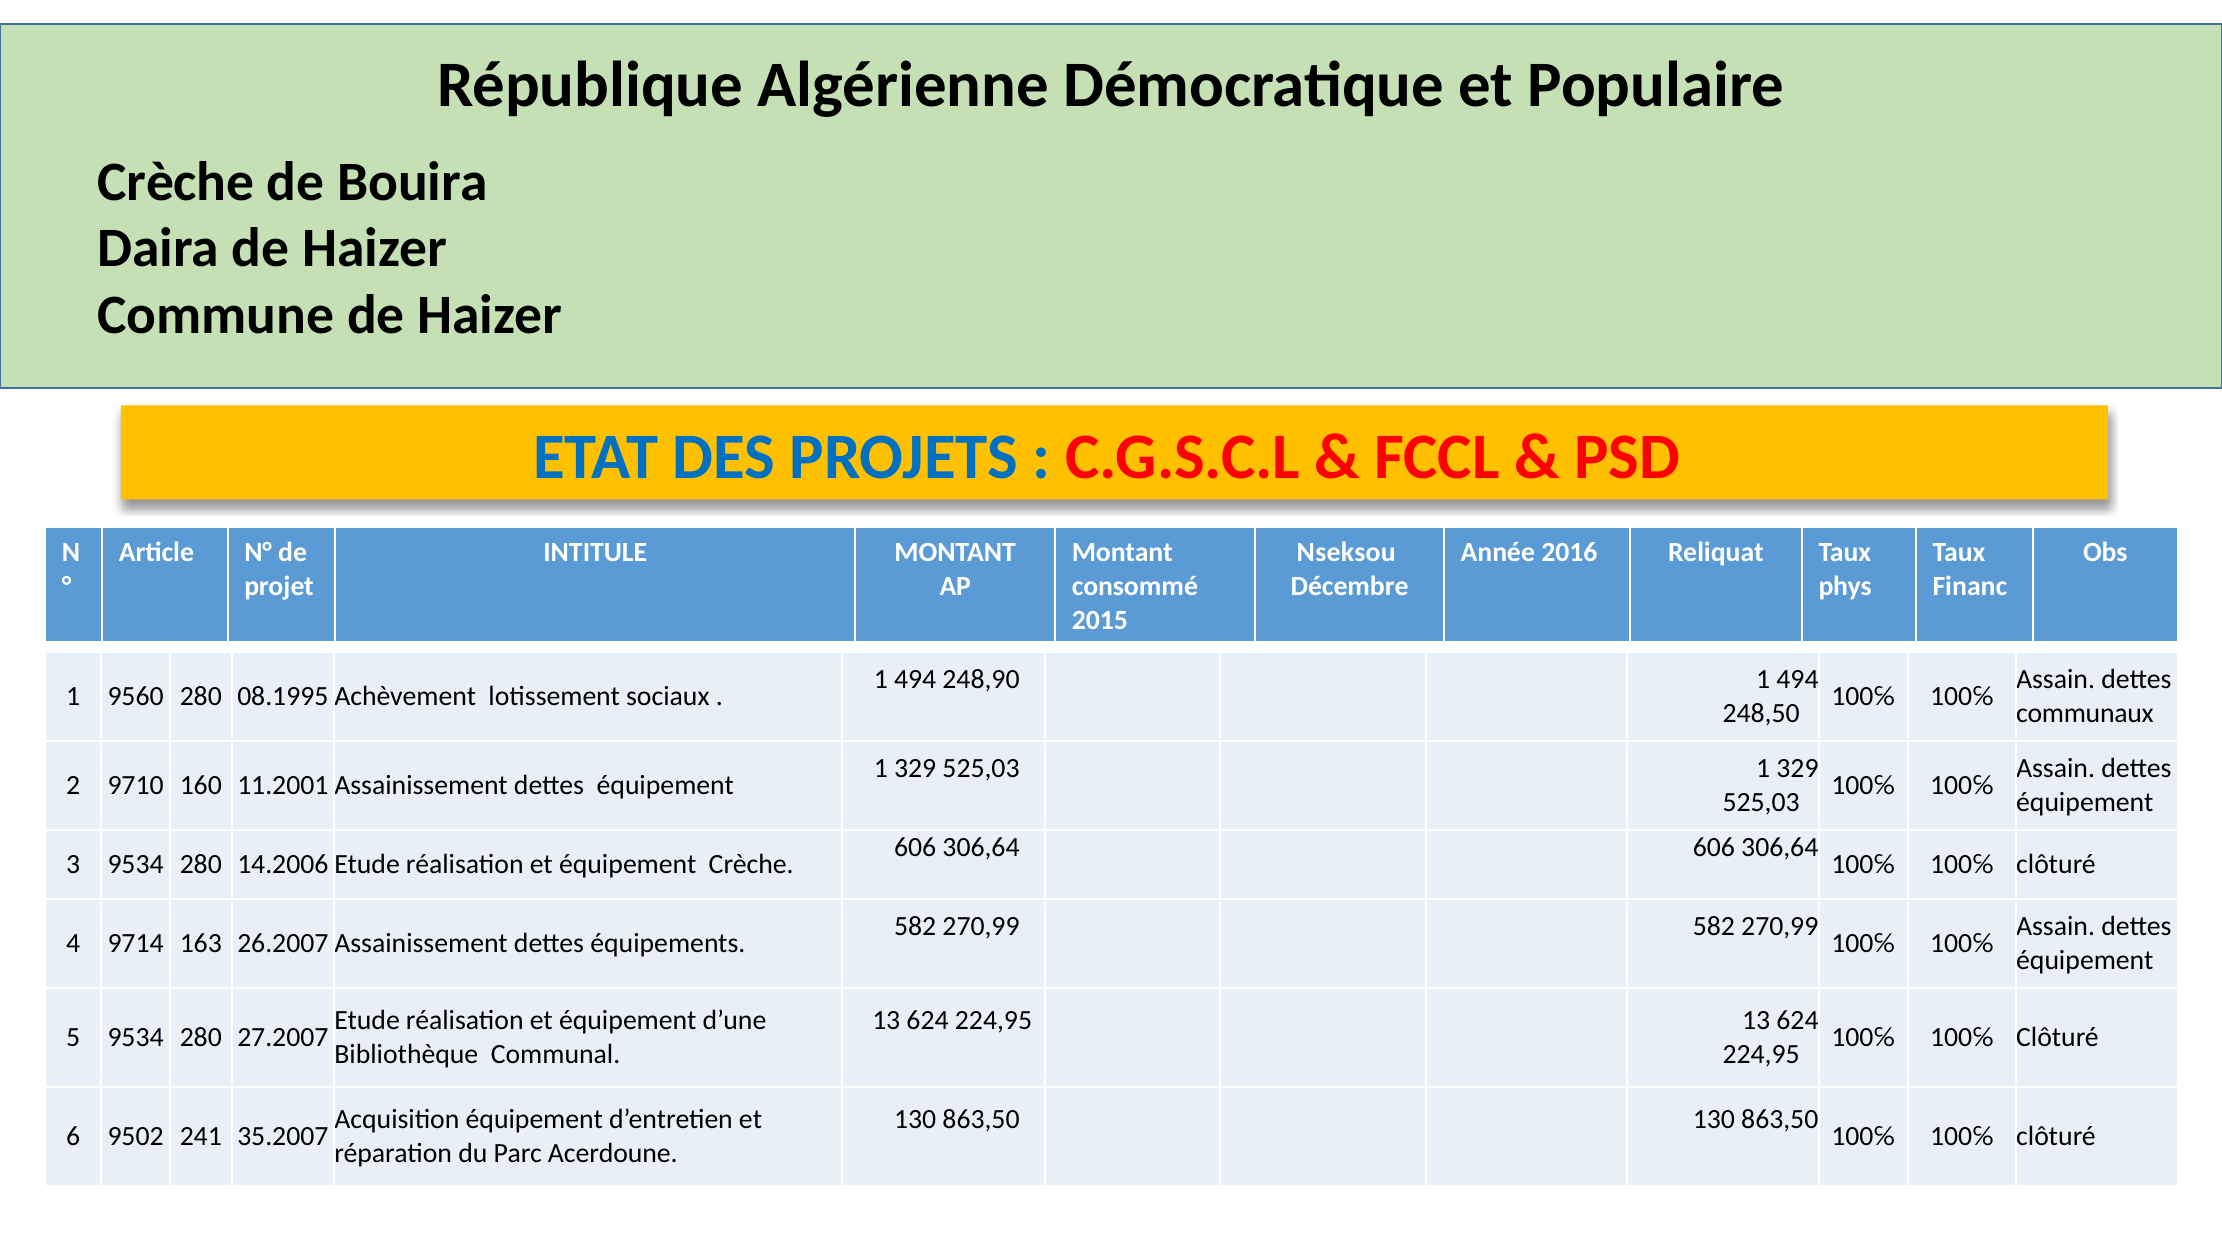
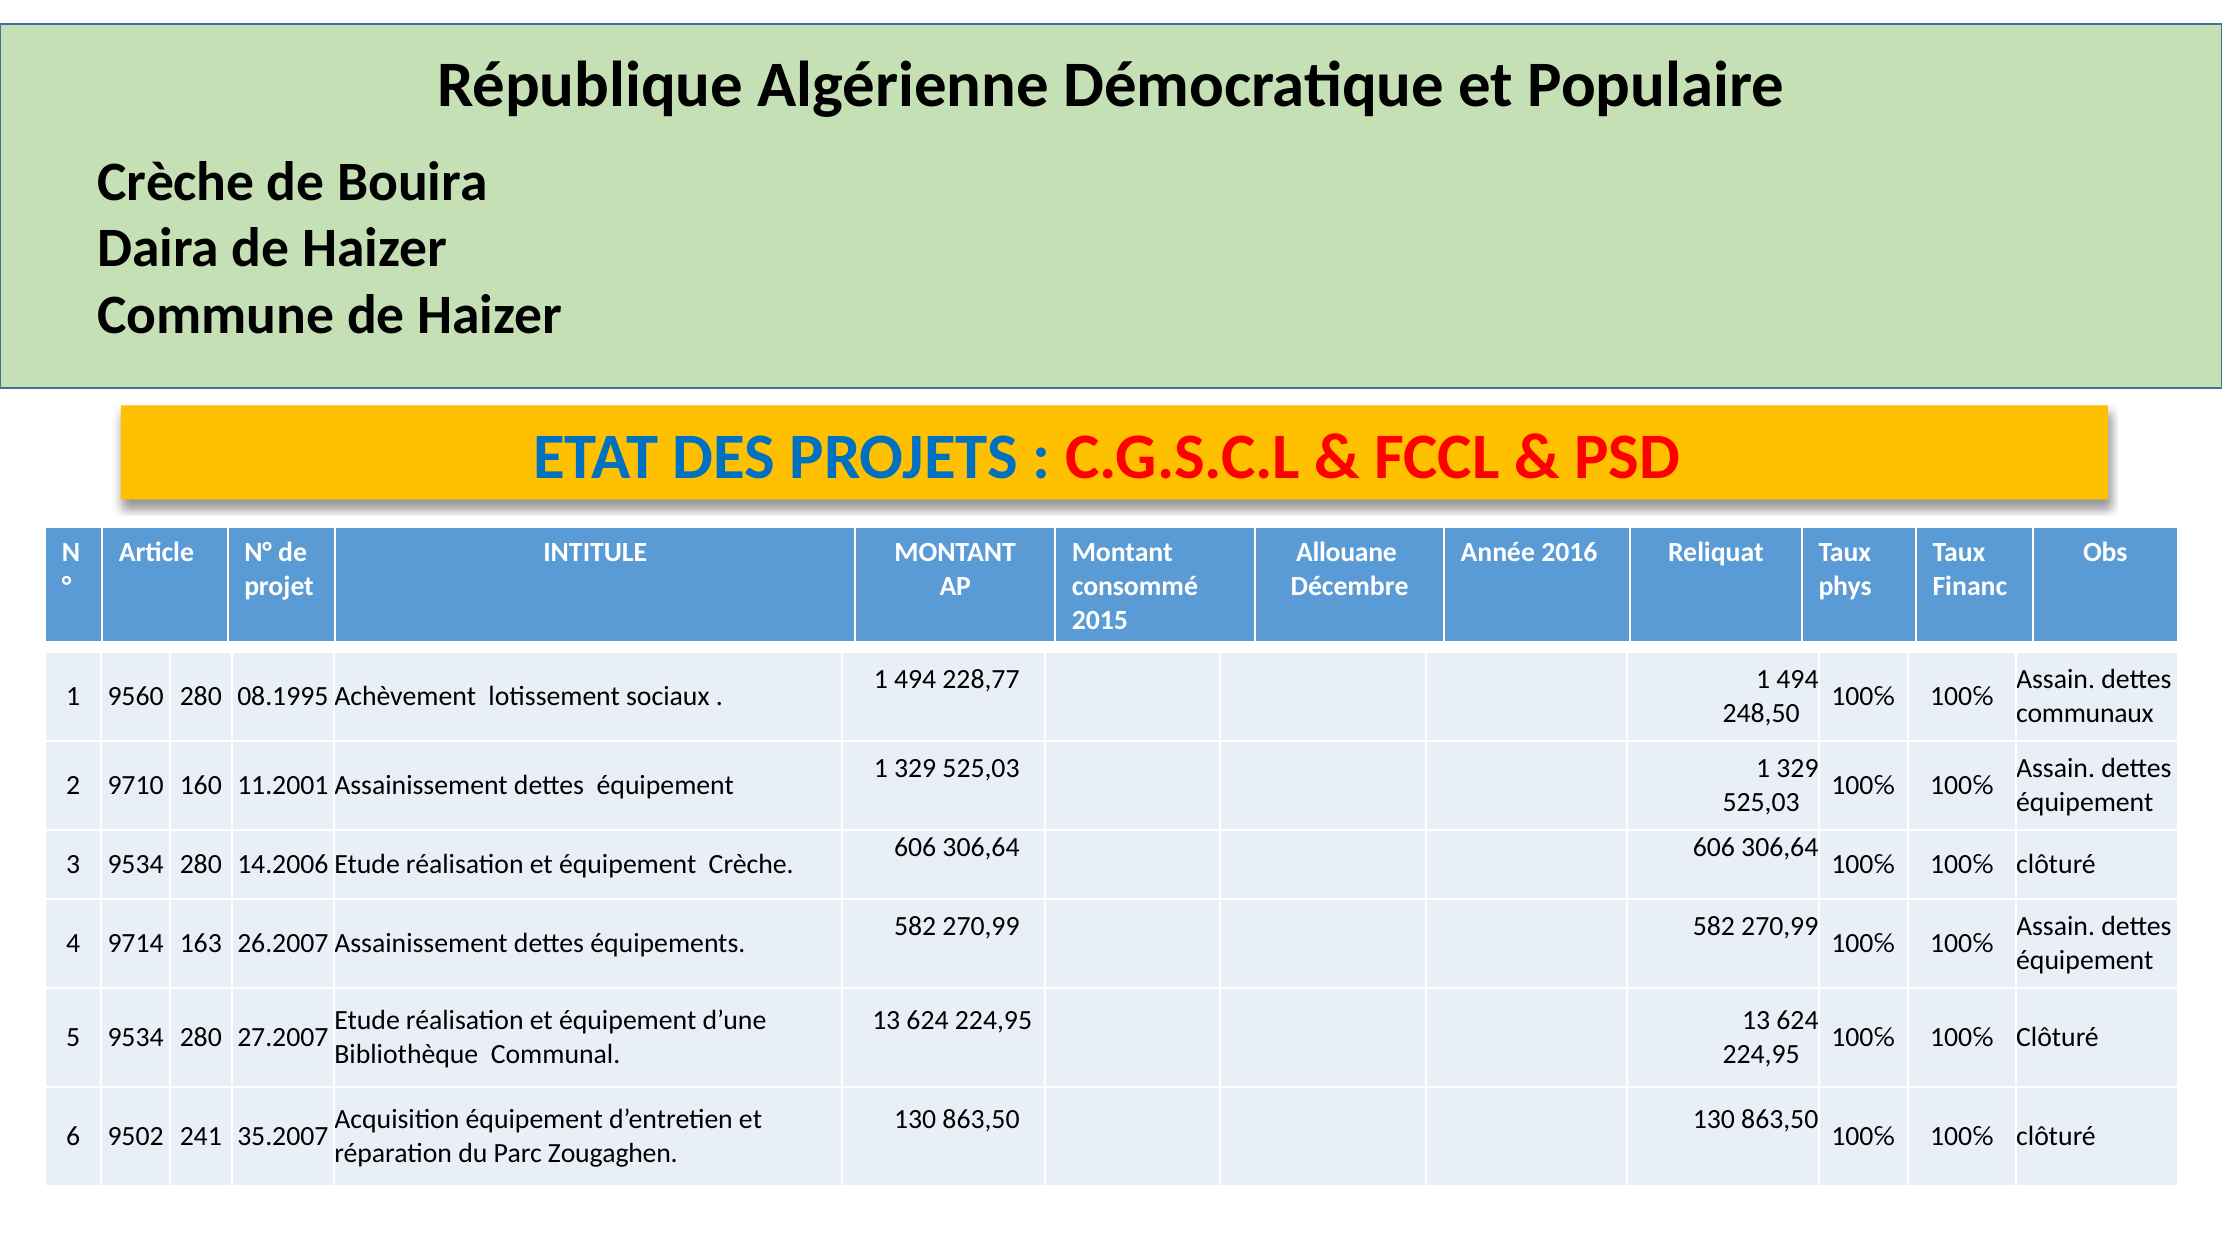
Nseksou: Nseksou -> Allouane (1347, 552)
248,90: 248,90 -> 228,77 (981, 679)
Acerdoune: Acerdoune -> Zougaghen (613, 1154)
